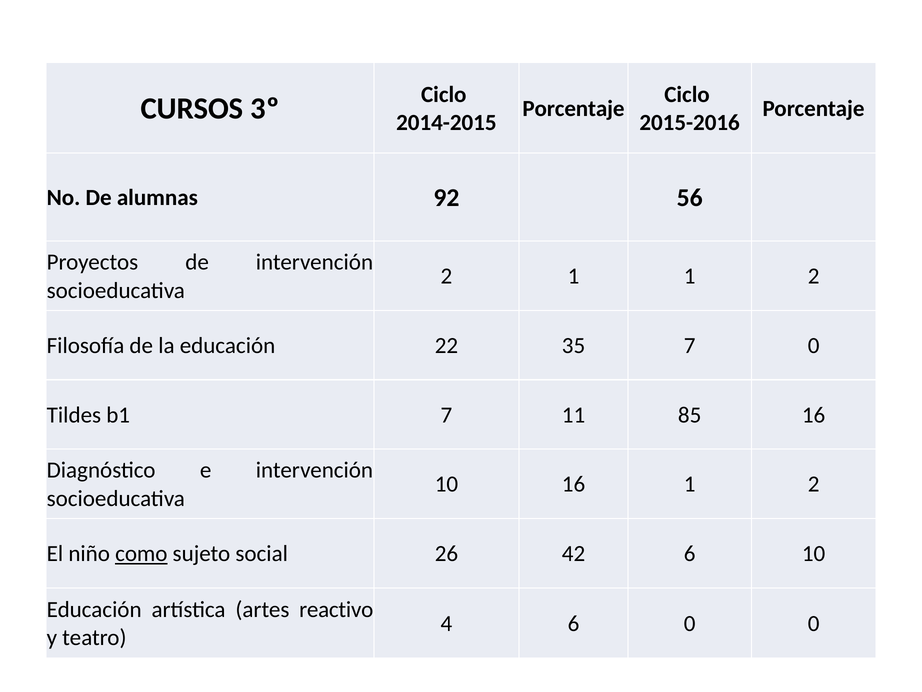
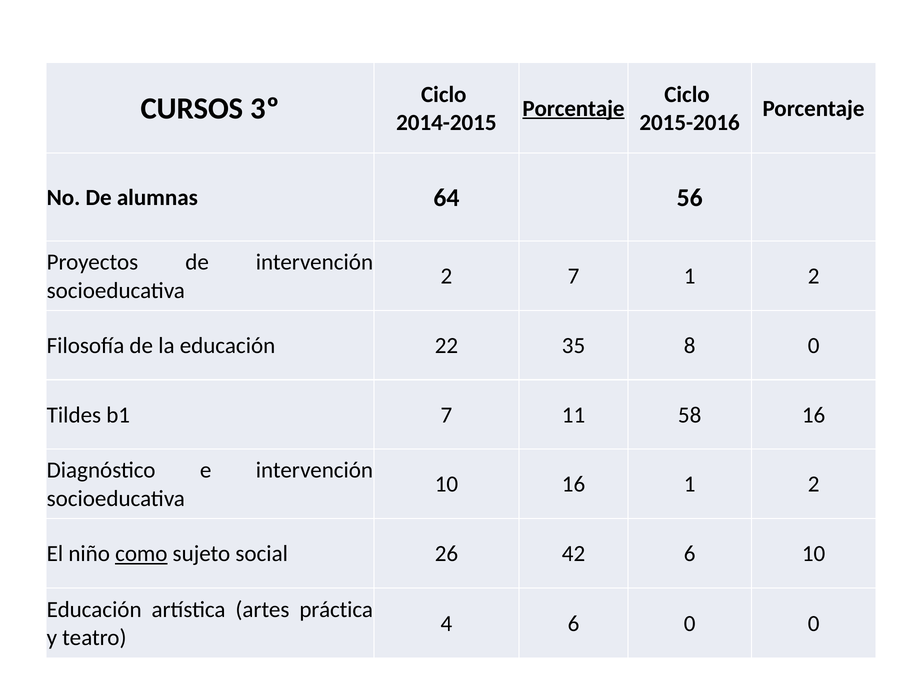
Porcentaje underline: none -> present (573, 108)
92: 92 -> 64 (446, 198)
2 1: 1 -> 7 (573, 276)
35 7: 7 -> 8 (690, 345)
85: 85 -> 58 (690, 415)
reactivo: reactivo -> práctica (336, 609)
